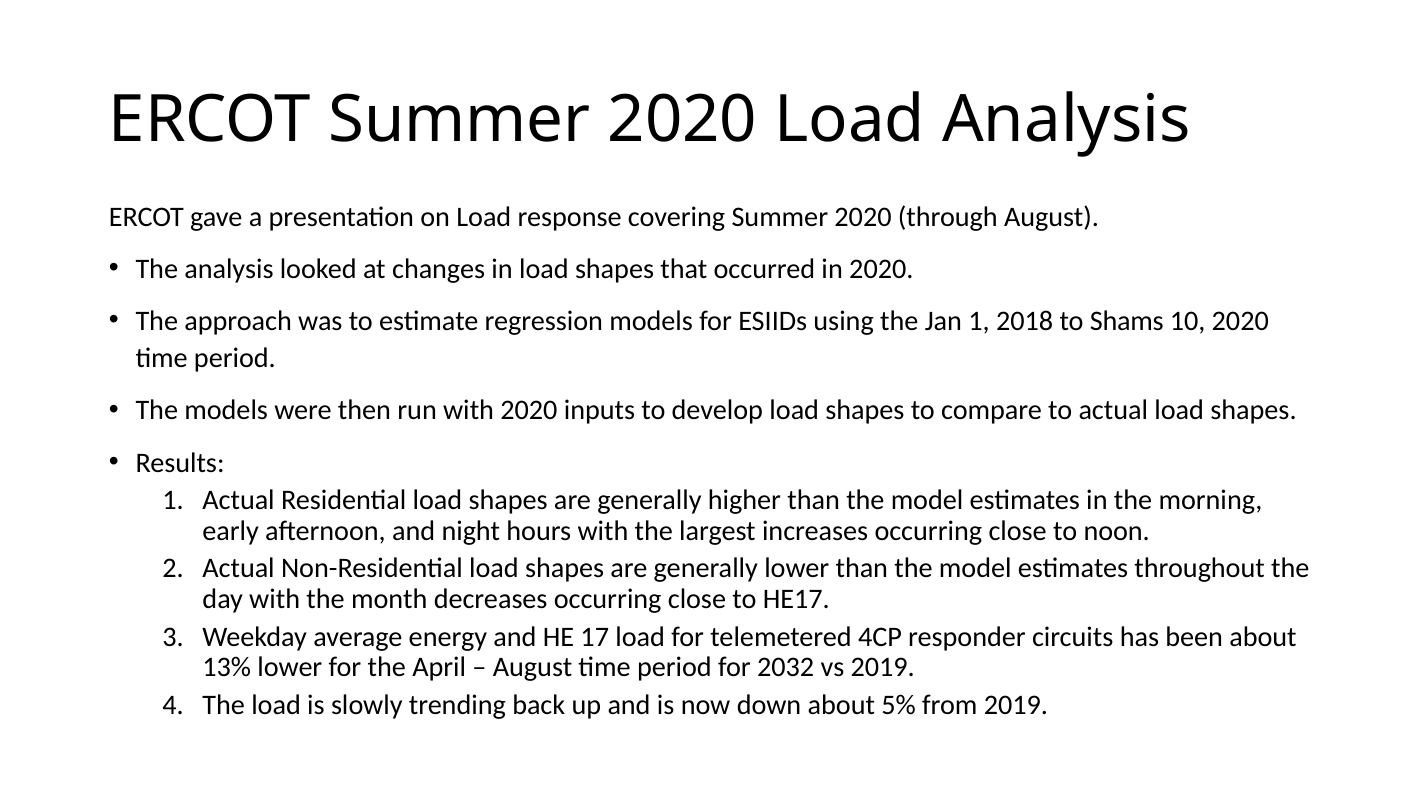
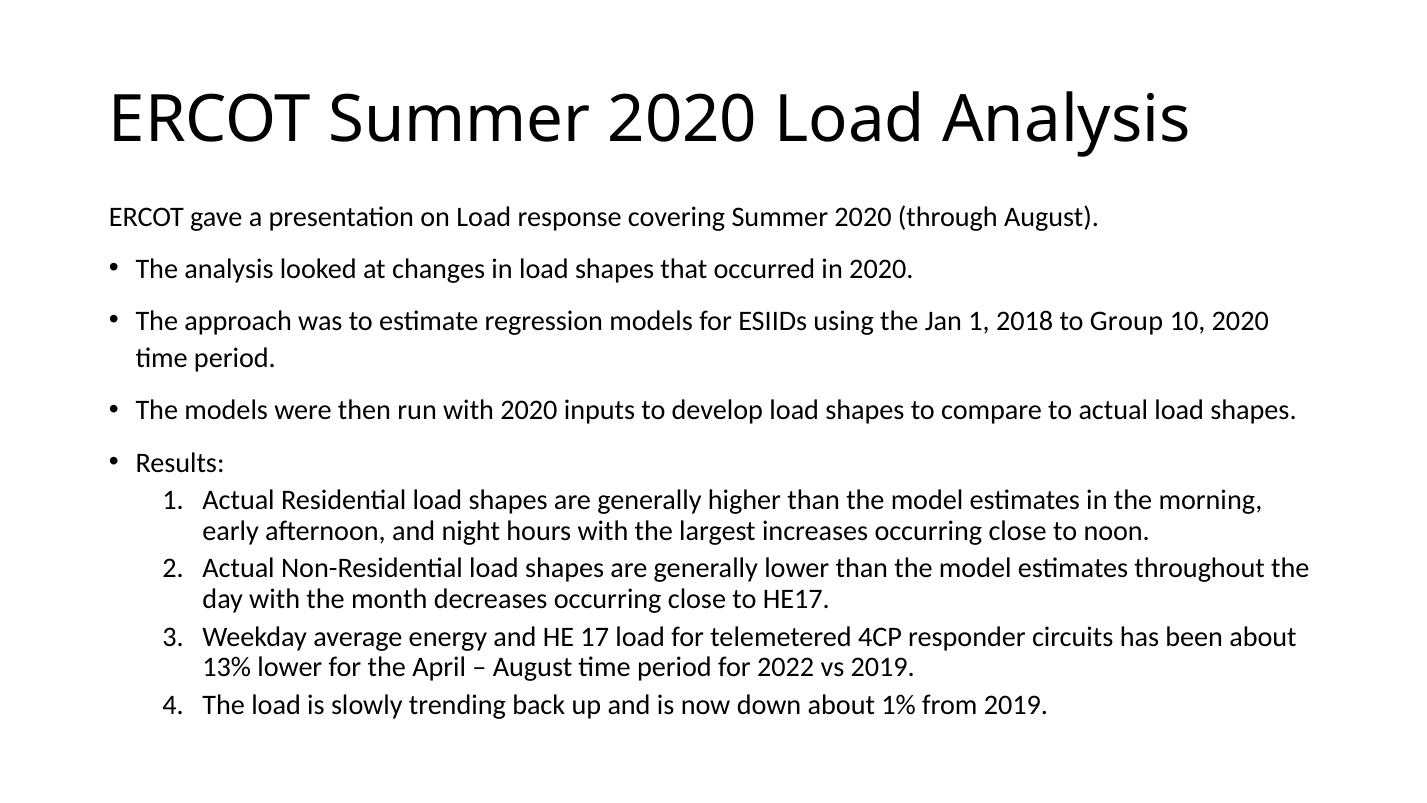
Shams: Shams -> Group (1126, 321)
2032: 2032 -> 2022 (786, 667)
5%: 5% -> 1% (899, 705)
